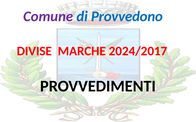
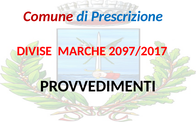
Comune colour: purple -> red (48, 16)
Provvedono: Provvedono -> Prescrizione (127, 16)
2024/2017: 2024/2017 -> 2097/2017 (138, 51)
